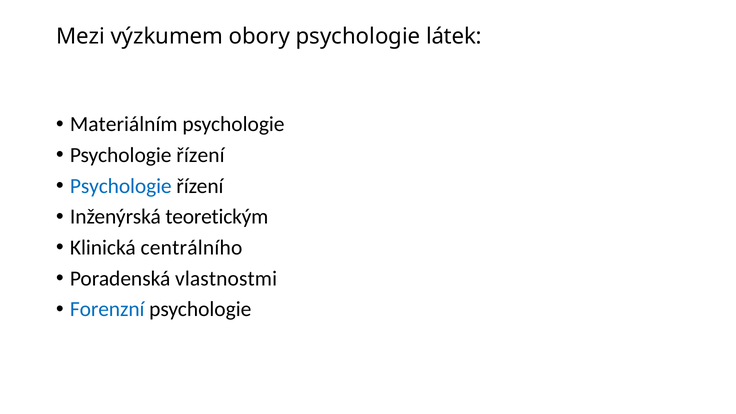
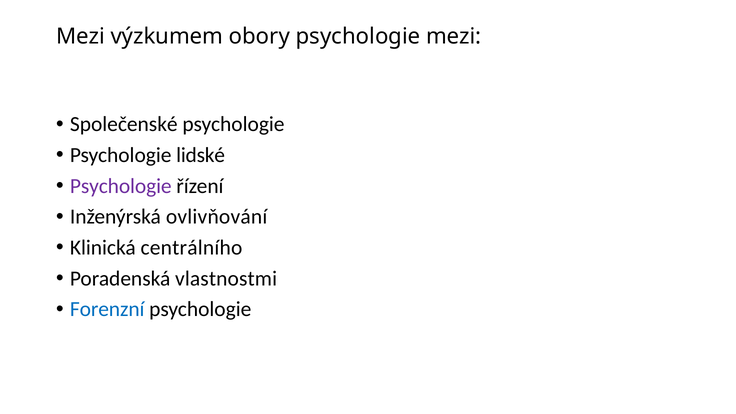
psychologie látek: látek -> mezi (454, 37)
Materiálním: Materiálním -> Společenské (124, 124)
řízení: řízení -> lidské (201, 155)
Psychologie colour: blue -> purple (121, 186)
teoretickým: teoretickým -> ovlivňování (217, 217)
